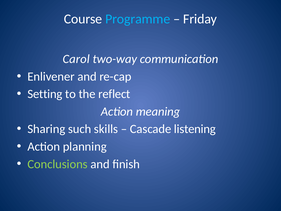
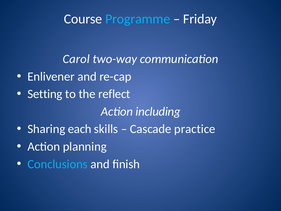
meaning: meaning -> including (158, 111)
such: such -> each (80, 129)
listening: listening -> practice (195, 129)
Conclusions colour: light green -> light blue (58, 164)
